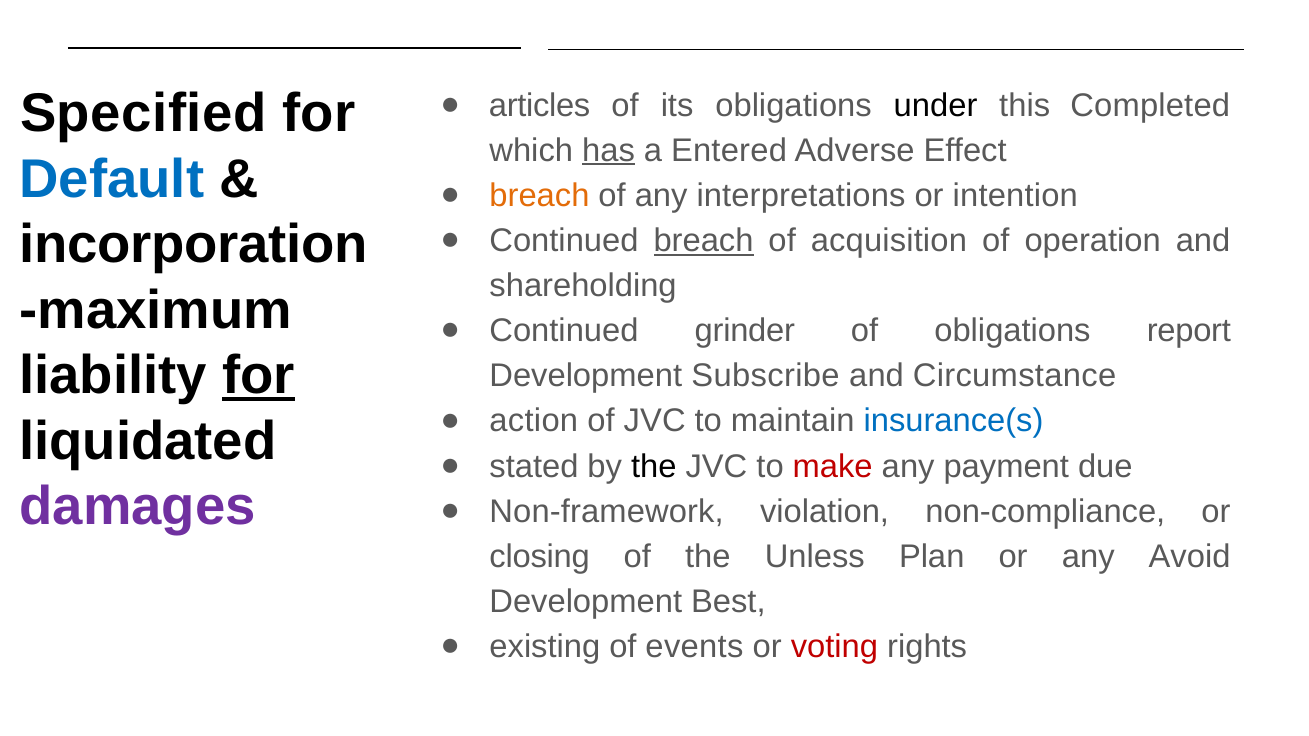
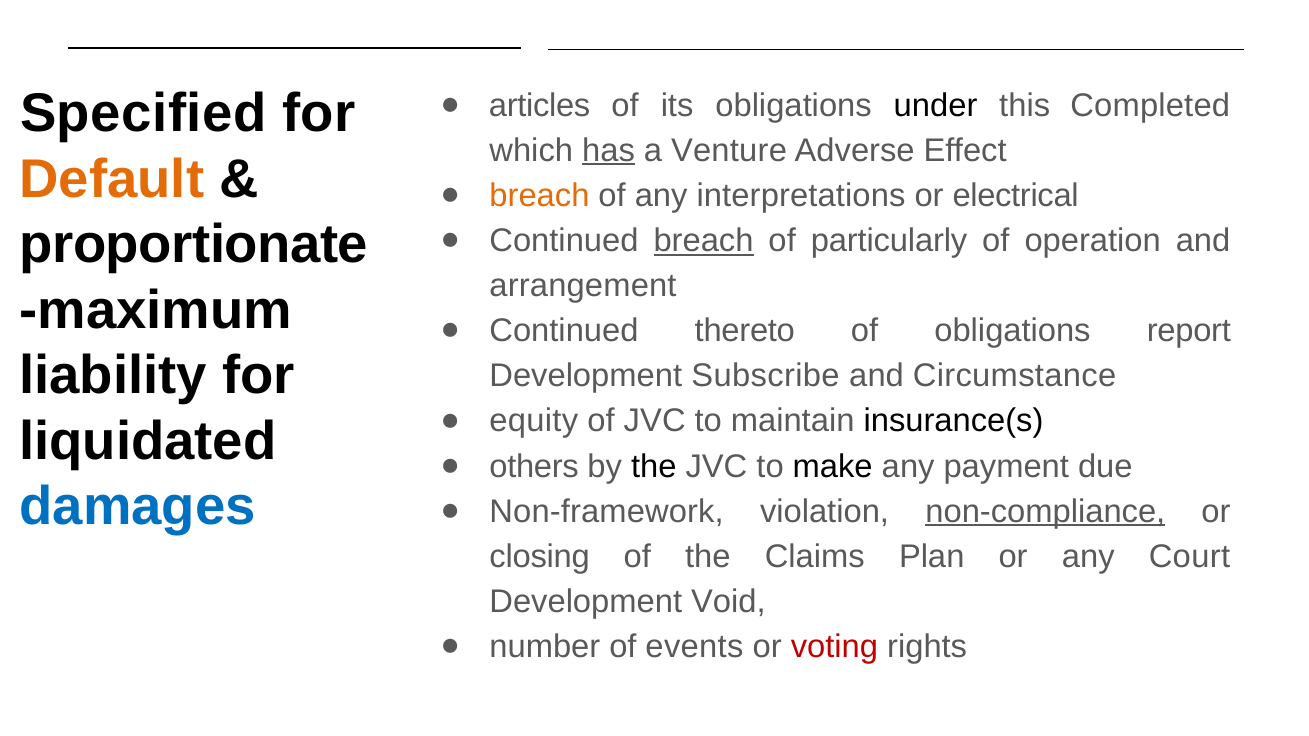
Entered: Entered -> Venture (729, 150)
Default colour: blue -> orange (112, 179)
intention: intention -> electrical (1016, 196)
incorporation: incorporation -> proportionate (194, 245)
acquisition: acquisition -> particularly (889, 241)
shareholding: shareholding -> arrangement (583, 286)
grinder: grinder -> thereto (745, 331)
for underline: present -> none (259, 376)
action: action -> equity (534, 421)
insurance(s colour: blue -> black (954, 421)
stated: stated -> others (534, 466)
make colour: red -> black (833, 466)
damages colour: purple -> blue (138, 507)
non-compliance underline: none -> present (1045, 512)
Unless: Unless -> Claims (815, 557)
Avoid: Avoid -> Court (1189, 557)
Best: Best -> Void (728, 602)
existing: existing -> number (545, 647)
